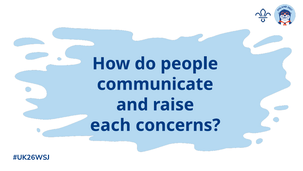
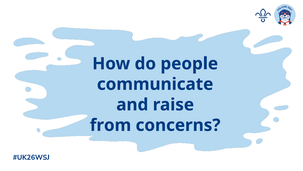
each: each -> from (111, 125)
